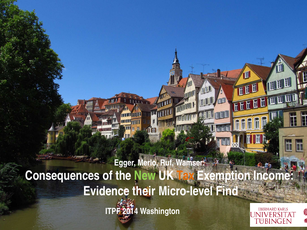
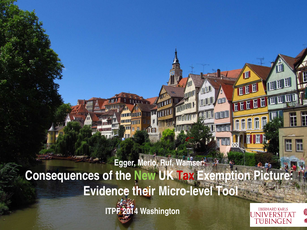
Tax colour: orange -> red (185, 176)
Income: Income -> Picture (274, 176)
Find: Find -> Tool (227, 191)
